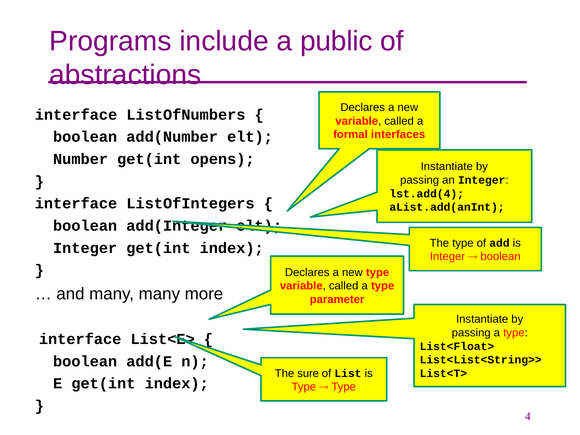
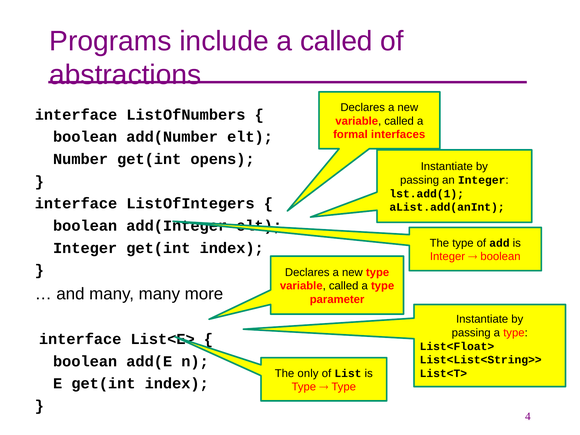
a public: public -> called (336, 41)
lst.add(4: lst.add(4 -> lst.add(1 (427, 194)
sure: sure -> only (308, 373)
